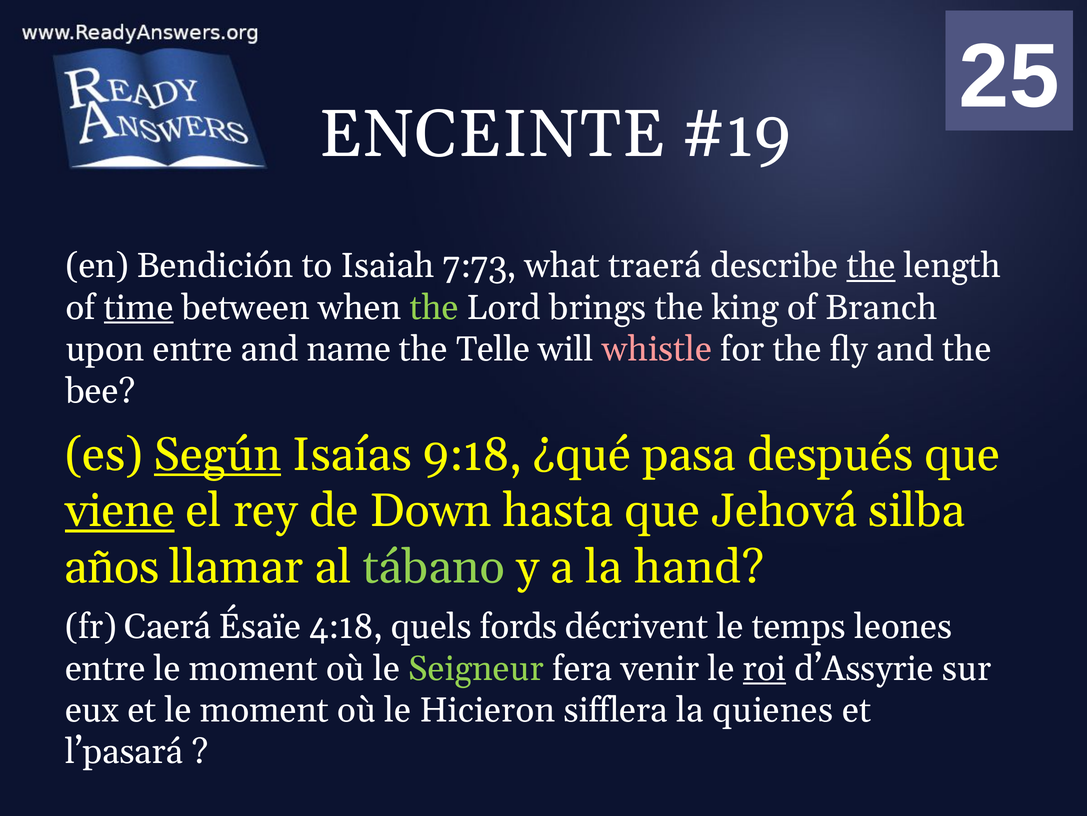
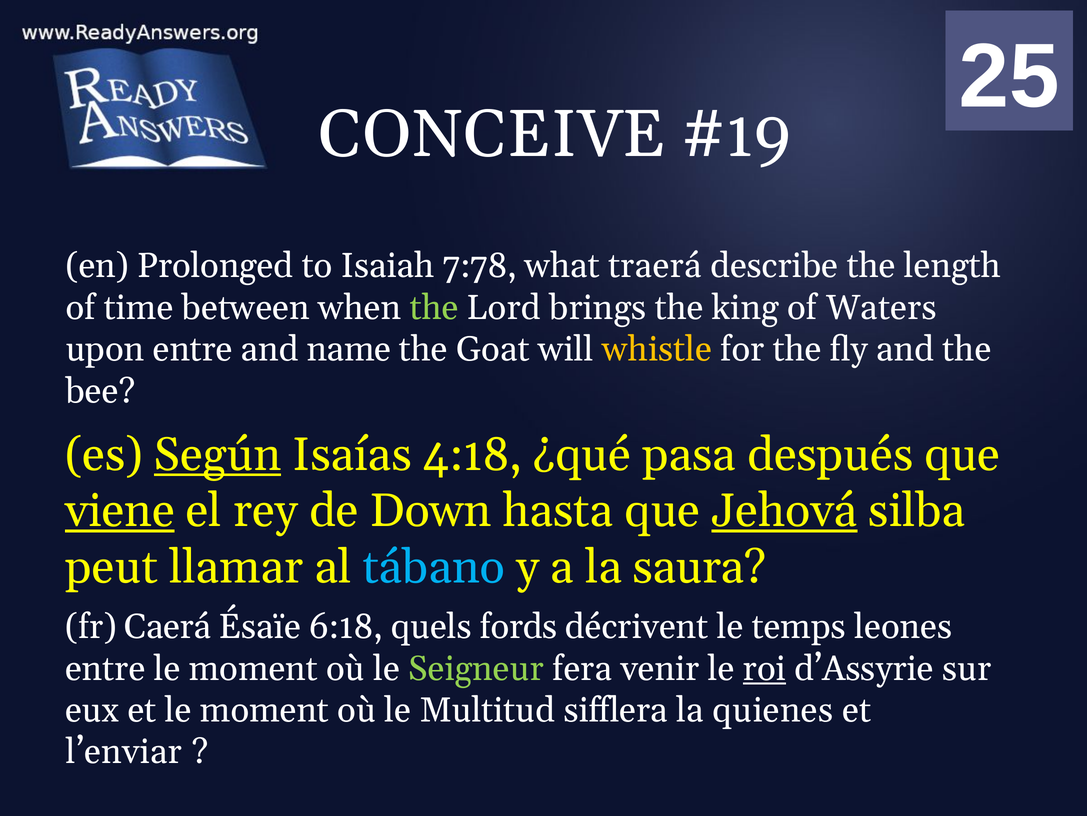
ENCEINTE: ENCEINTE -> CONCEIVE (492, 134)
Bendición: Bendición -> Prolonged (215, 266)
7:73: 7:73 -> 7:78 (480, 266)
the underline: present -> none (871, 266)
time underline: present -> none (139, 307)
Branch: Branch -> Waters (882, 307)
Telle: Telle -> Goat (493, 349)
whistle colour: pink -> yellow (657, 349)
9:18: 9:18 -> 4:18 (473, 454)
Jehová underline: none -> present (784, 510)
años: años -> peut (111, 567)
tábano colour: light green -> light blue (434, 567)
hand: hand -> saura (700, 567)
4:18: 4:18 -> 6:18 (346, 626)
Hicieron: Hicieron -> Multitud (487, 710)
l’pasará: l’pasará -> l’enviar (124, 751)
